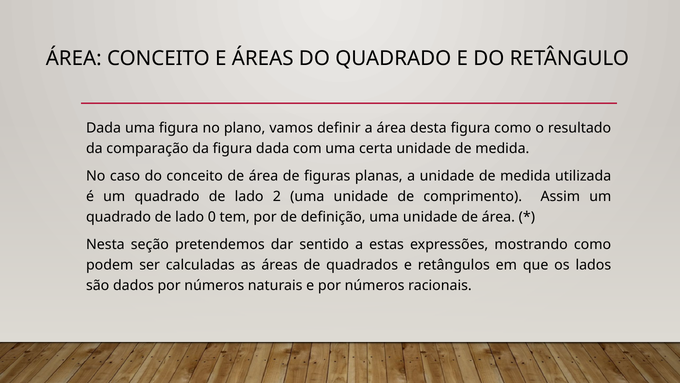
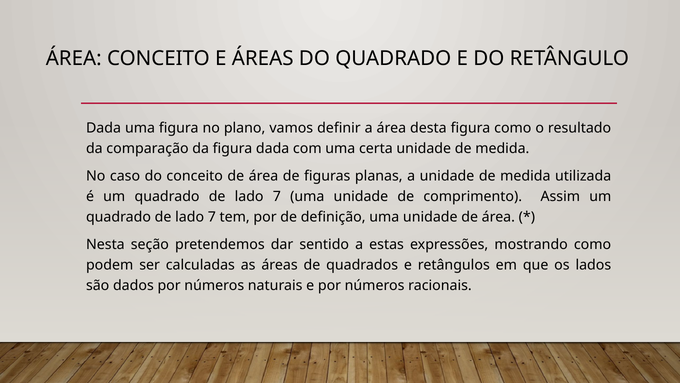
2: 2 -> 7 (277, 196)
0: 0 -> 7 (212, 217)
